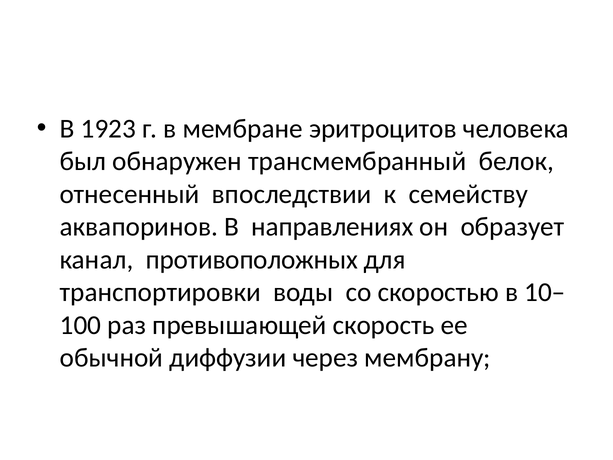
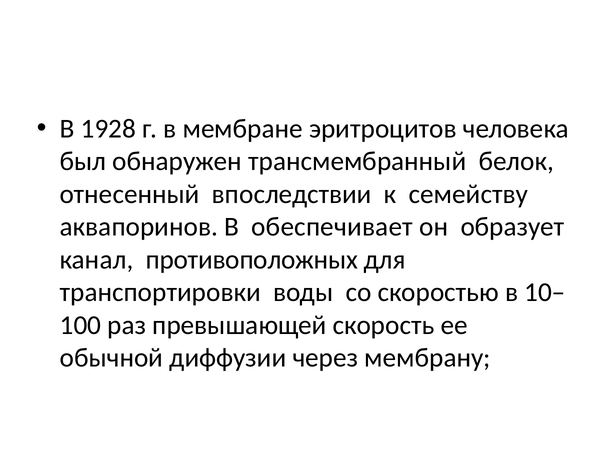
1923: 1923 -> 1928 (108, 129)
направлениях: направлениях -> обеспечивает (332, 227)
